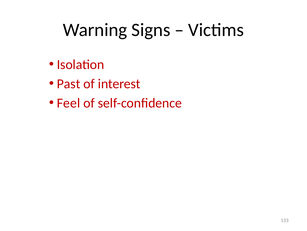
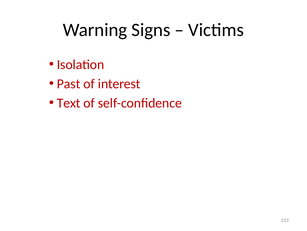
Feel: Feel -> Text (69, 103)
